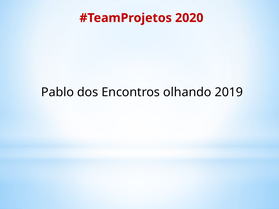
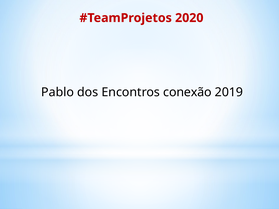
olhando: olhando -> conexão (187, 92)
